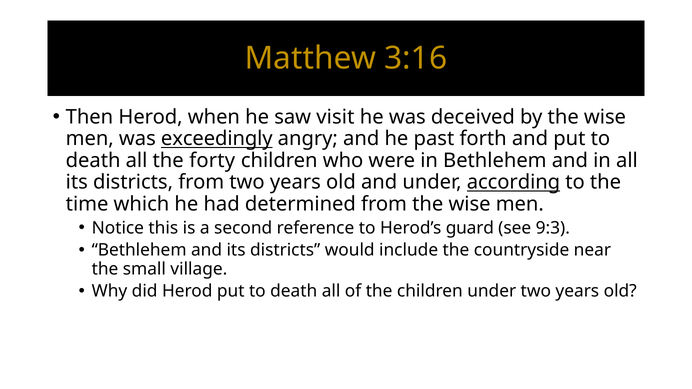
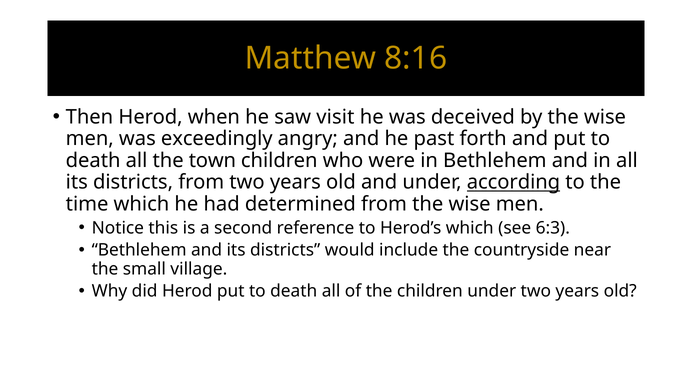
3:16: 3:16 -> 8:16 (416, 58)
exceedingly underline: present -> none (217, 139)
forty: forty -> town (212, 161)
Herod’s guard: guard -> which (470, 228)
9:3: 9:3 -> 6:3 (553, 228)
